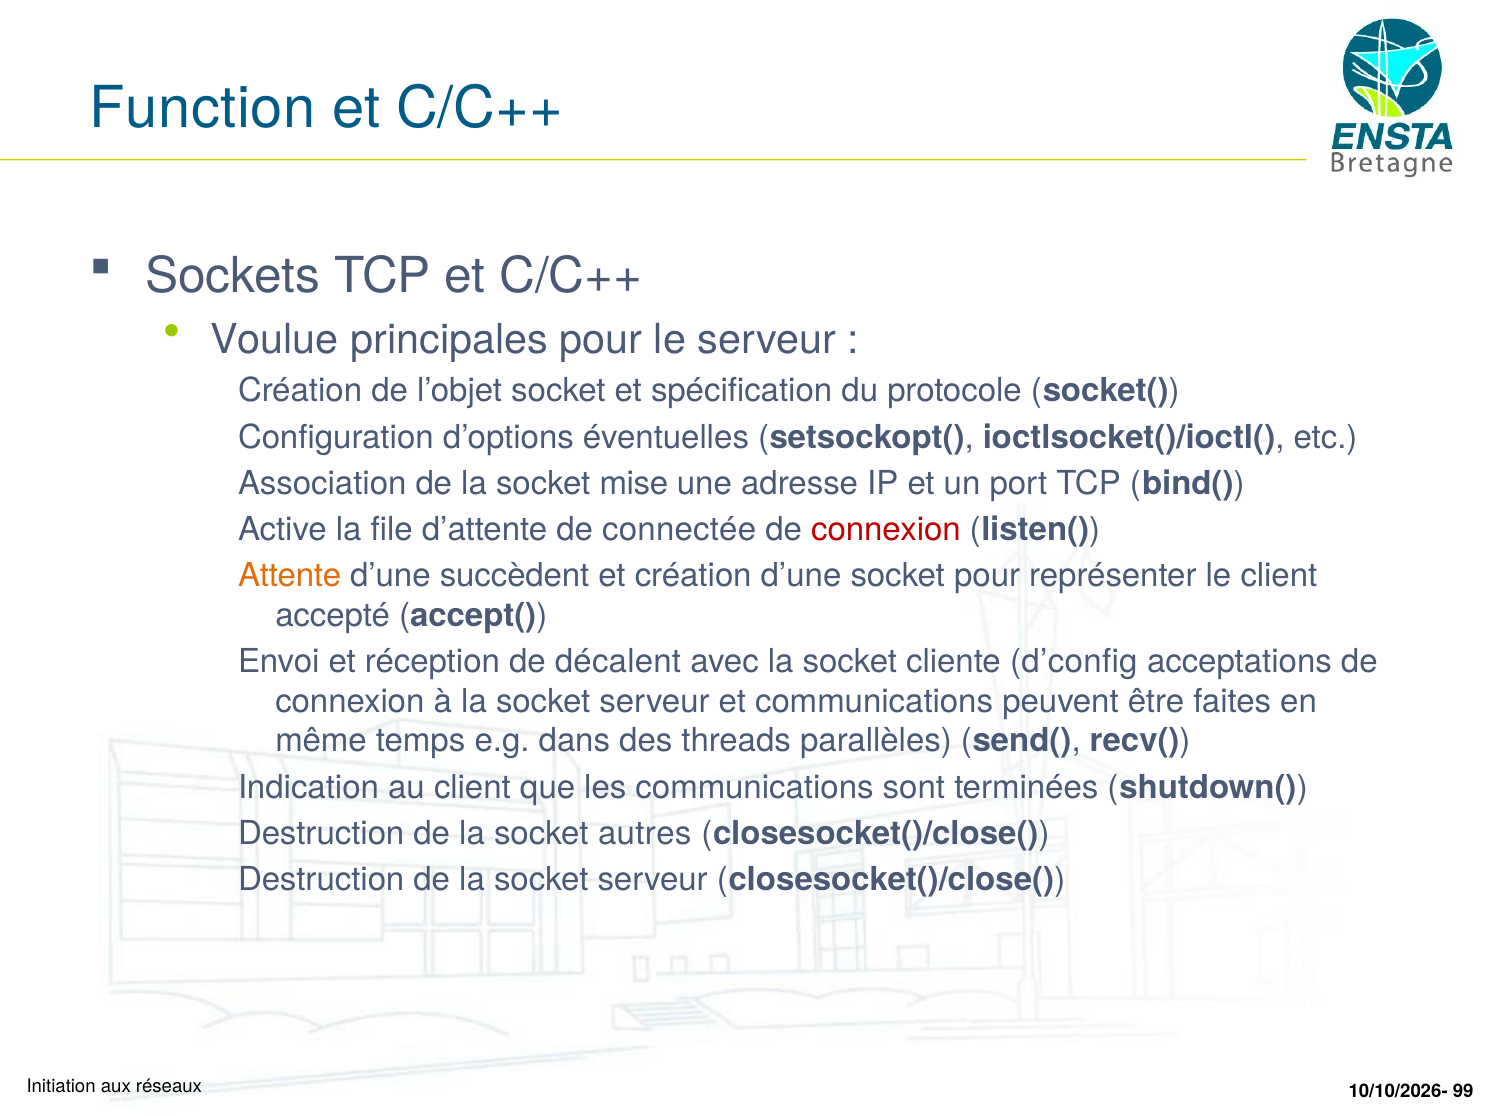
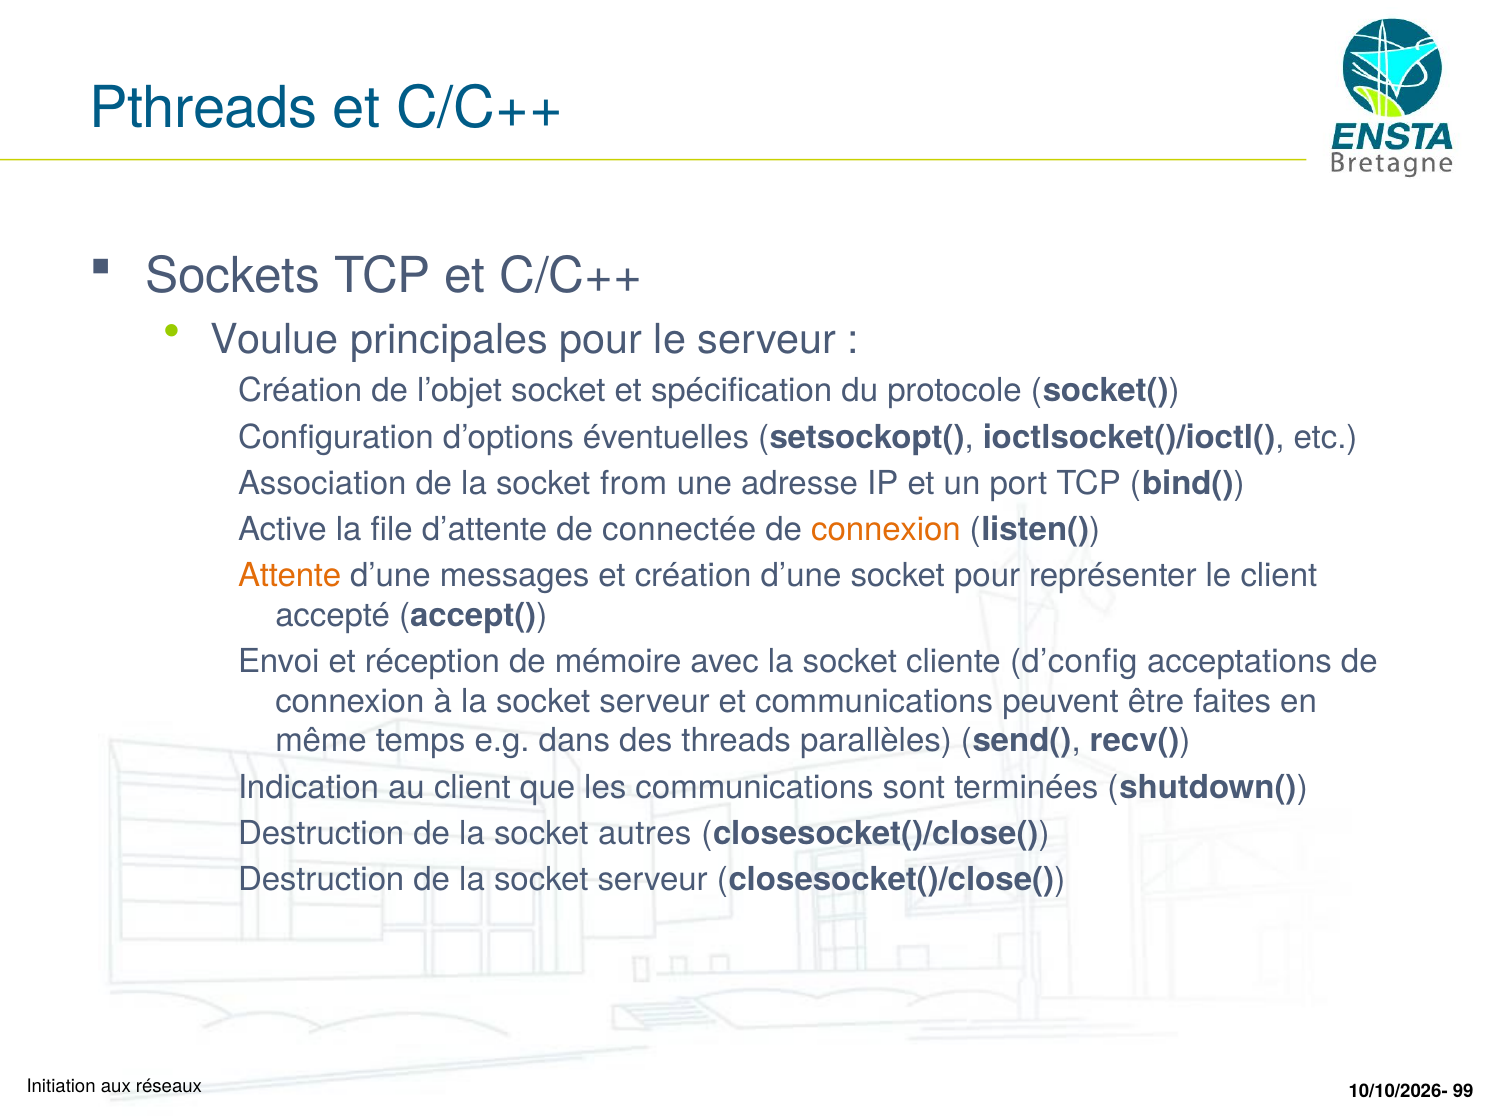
Function: Function -> Pthreads (203, 108)
mise: mise -> from (634, 483)
connexion colour: red -> orange (886, 530)
succèdent: succèdent -> messages (515, 576)
décalent: décalent -> mémoire (618, 662)
